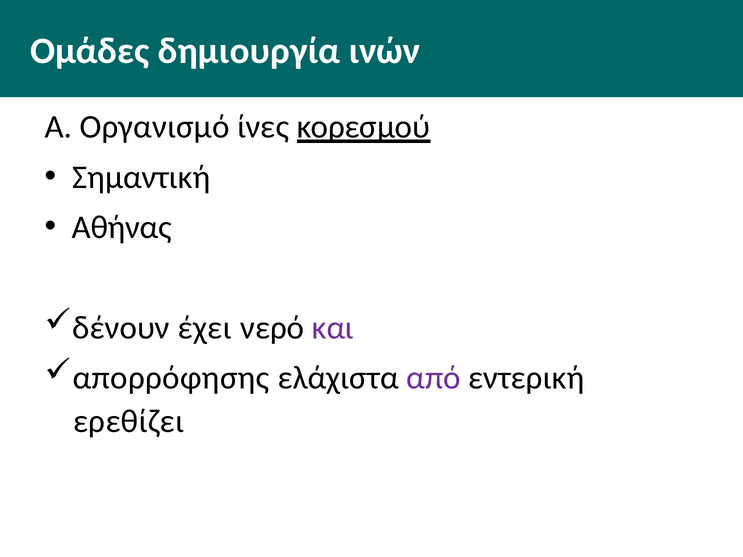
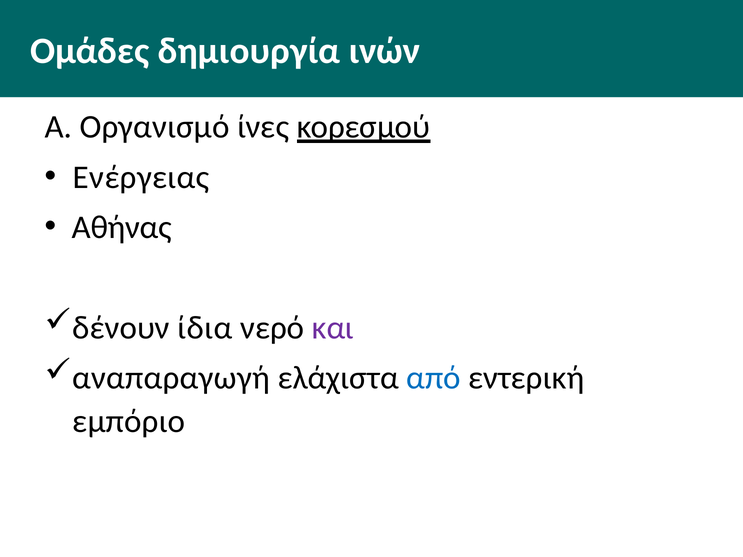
Σημαντική: Σημαντική -> Ενέργειας (141, 177)
έχει: έχει -> ίδια (205, 328)
απορρόφησης: απορρόφησης -> αναπαραγωγή (171, 378)
από colour: purple -> blue (433, 378)
ερεθίζει: ερεθίζει -> εμπόριο (129, 422)
